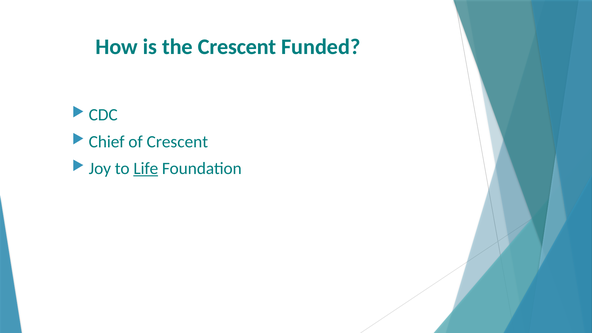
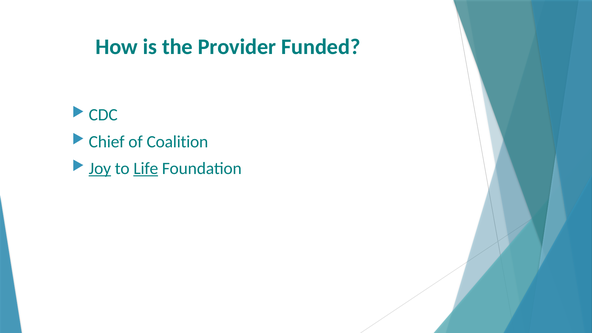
the Crescent: Crescent -> Provider (237, 47)
of Crescent: Crescent -> Coalition (177, 142)
Joy underline: none -> present (100, 169)
